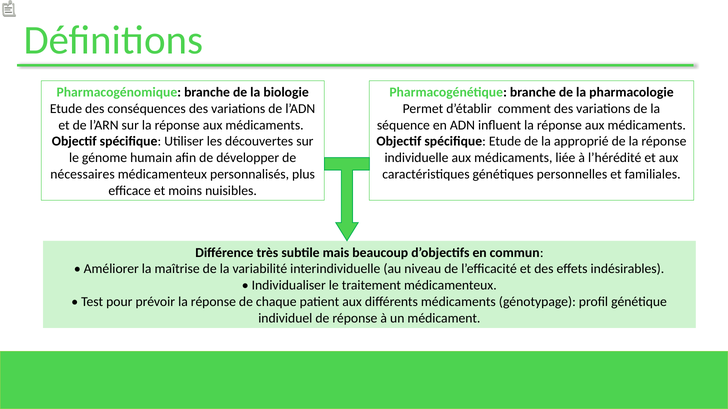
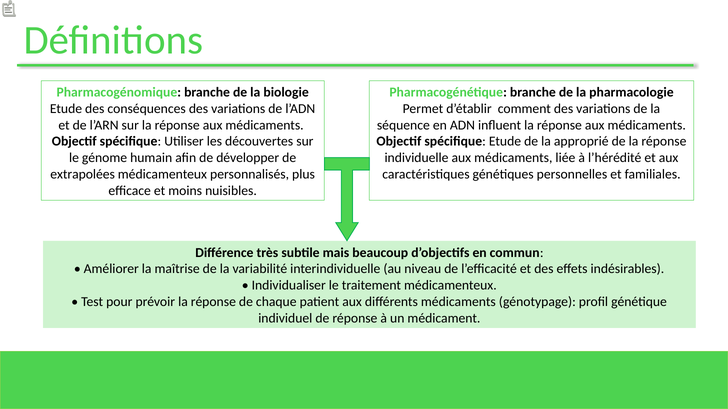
nécessaires: nécessaires -> extrapolées (83, 174)
